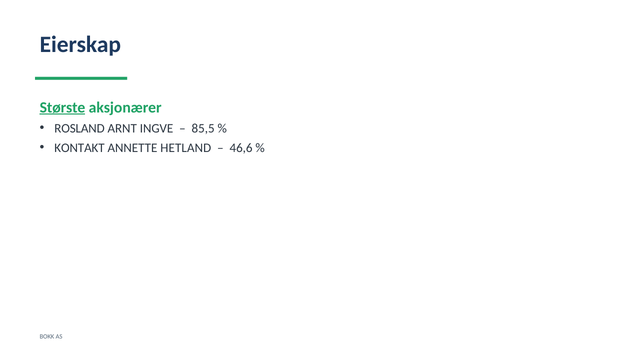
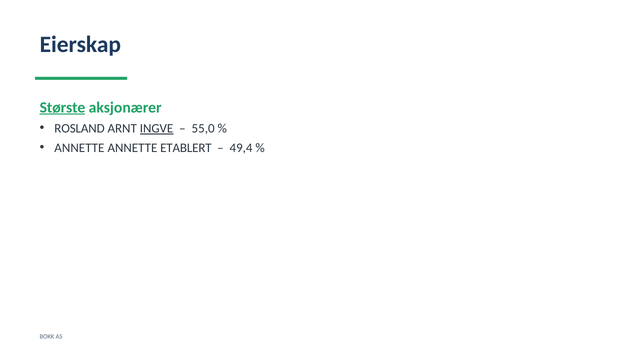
INGVE underline: none -> present (157, 128)
85,5: 85,5 -> 55,0 (203, 128)
KONTAKT: KONTAKT -> ANNETTE (79, 148)
HETLAND: HETLAND -> ETABLERT (186, 148)
46,6: 46,6 -> 49,4 (241, 148)
